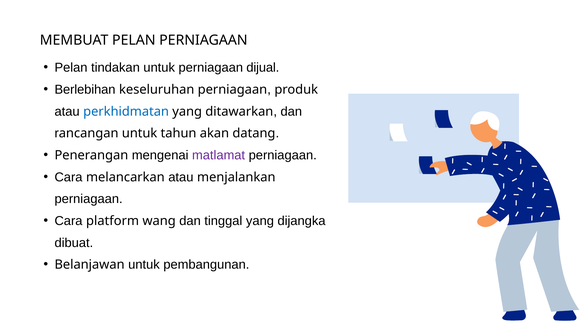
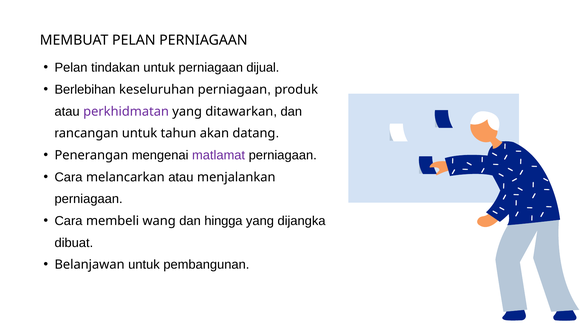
perkhidmatan colour: blue -> purple (126, 112)
platform: platform -> membeli (113, 221)
tinggal: tinggal -> hingga (223, 221)
